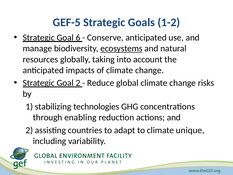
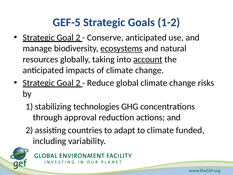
6: 6 -> 2 (78, 38)
account underline: none -> present (148, 59)
enabling: enabling -> approval (80, 117)
unique: unique -> funded (190, 130)
